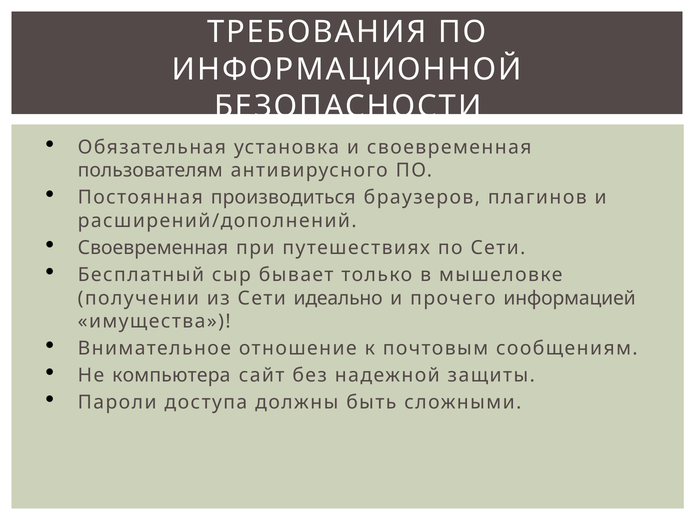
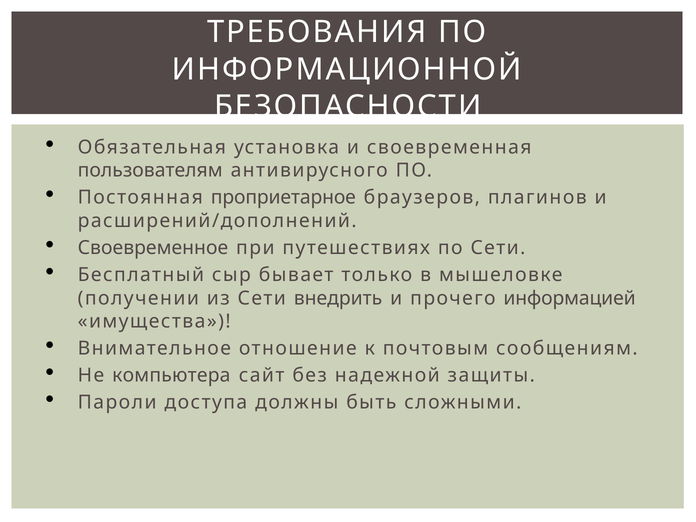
производиться: производиться -> проприетарное (283, 198)
Своевременная: Своевременная -> Своевременное (153, 248)
идеально: идеально -> внедрить (338, 298)
